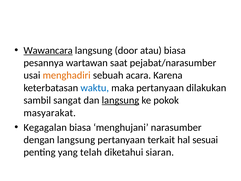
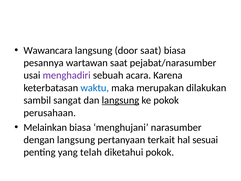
Wawancara underline: present -> none (48, 50)
door atau: atau -> saat (151, 50)
menghadiri colour: orange -> purple (67, 75)
maka pertanyaan: pertanyaan -> merupakan (160, 88)
masyarakat: masyarakat -> perusahaan (50, 113)
Kegagalan: Kegagalan -> Melainkan (45, 127)
diketahui siaran: siaran -> pokok (160, 152)
